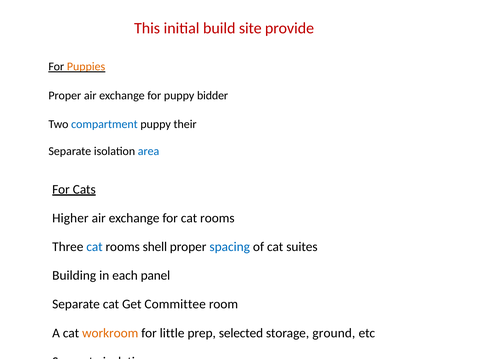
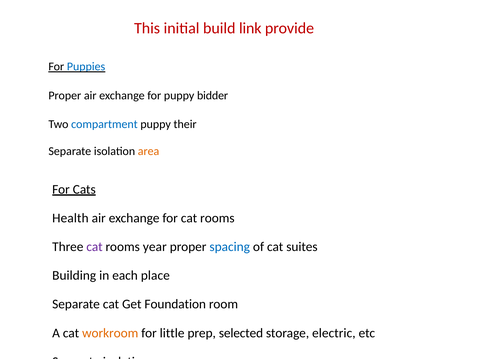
site: site -> link (250, 28)
Puppies colour: orange -> blue (86, 67)
area colour: blue -> orange (149, 151)
Higher: Higher -> Health (70, 218)
cat colour: blue -> purple (95, 246)
shell: shell -> year (155, 246)
panel: panel -> place (155, 275)
Committee: Committee -> Foundation (175, 304)
ground: ground -> electric (334, 332)
